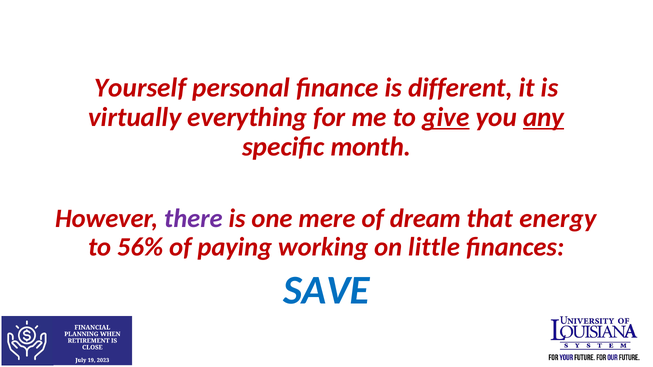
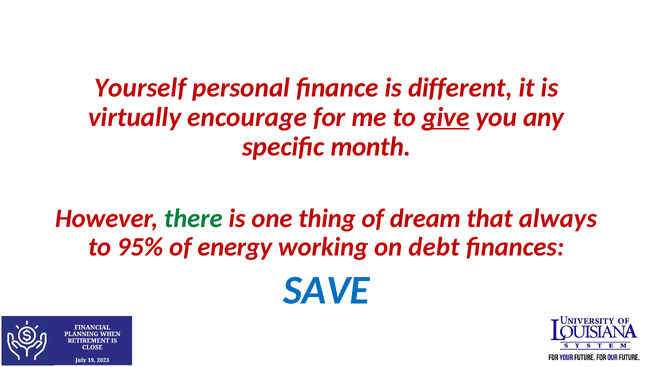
everything: everything -> encourage (247, 117)
any underline: present -> none (544, 117)
there colour: purple -> green (193, 219)
mere: mere -> thing (327, 219)
energy: energy -> always (558, 219)
56%: 56% -> 95% (140, 247)
paying: paying -> energy (235, 247)
little: little -> debt (434, 247)
